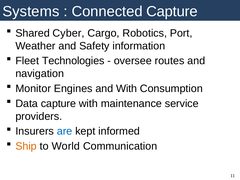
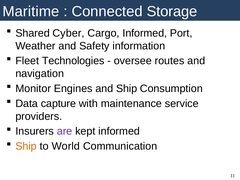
Systems: Systems -> Maritime (31, 11)
Connected Capture: Capture -> Storage (172, 11)
Cargo Robotics: Robotics -> Informed (145, 33)
and With: With -> Ship (127, 89)
are colour: blue -> purple (65, 131)
